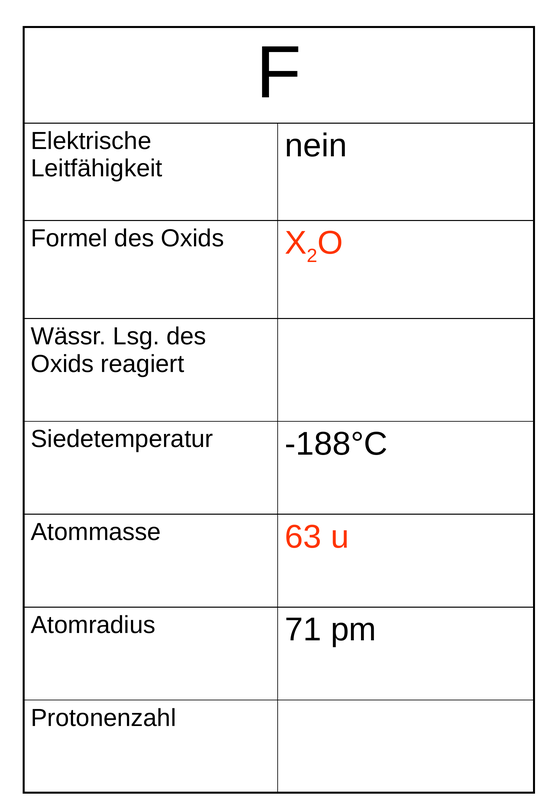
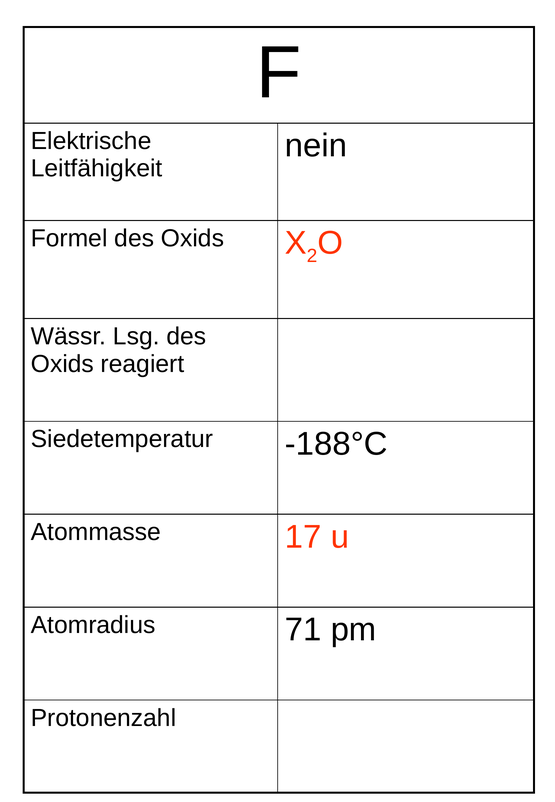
63: 63 -> 17 (303, 537)
